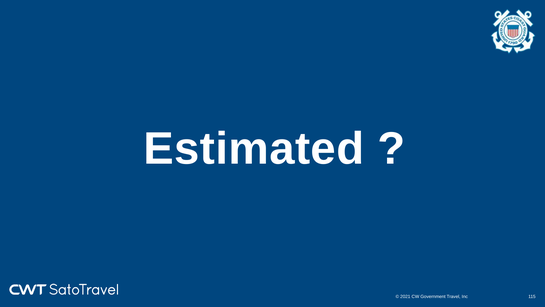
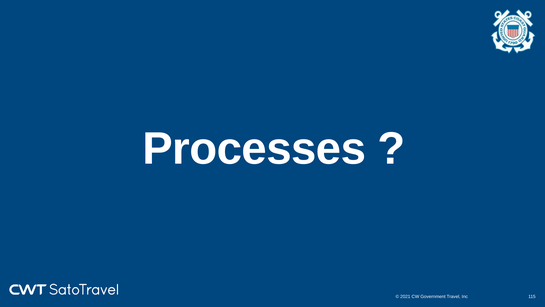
Estimated: Estimated -> Processes (254, 148)
